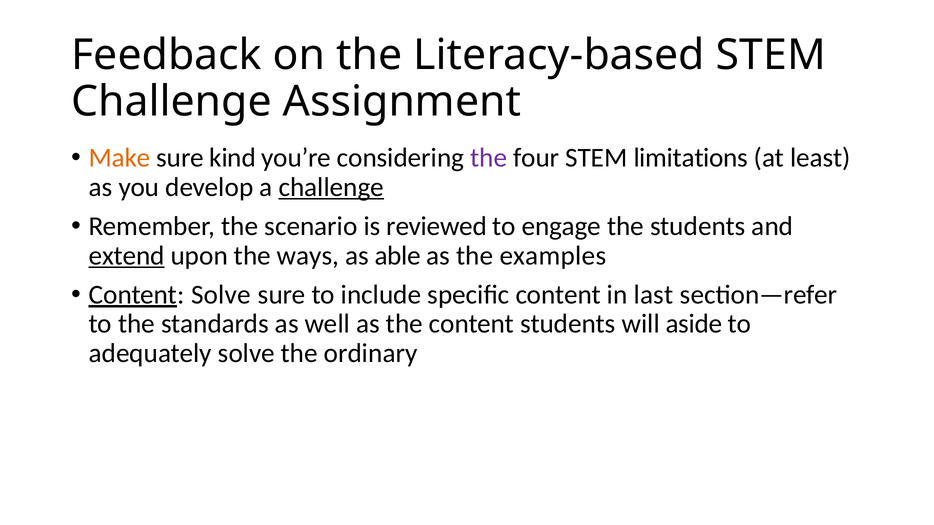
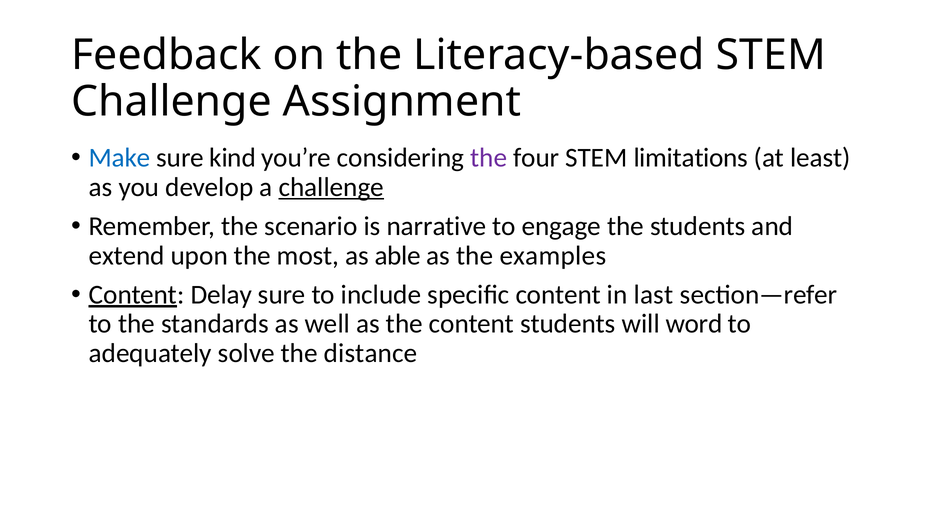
Make colour: orange -> blue (119, 158)
reviewed: reviewed -> narrative (436, 226)
extend underline: present -> none (127, 256)
ways: ways -> most (308, 256)
Content Solve: Solve -> Delay (221, 295)
aside: aside -> word (694, 324)
ordinary: ordinary -> distance (371, 354)
